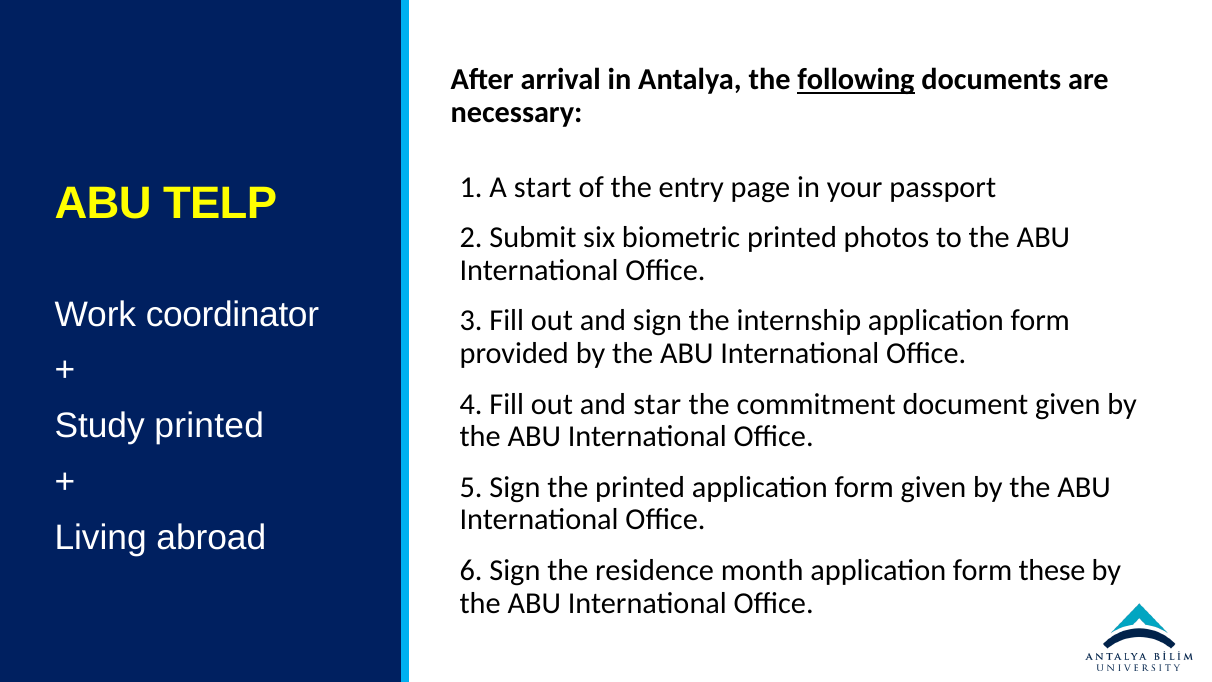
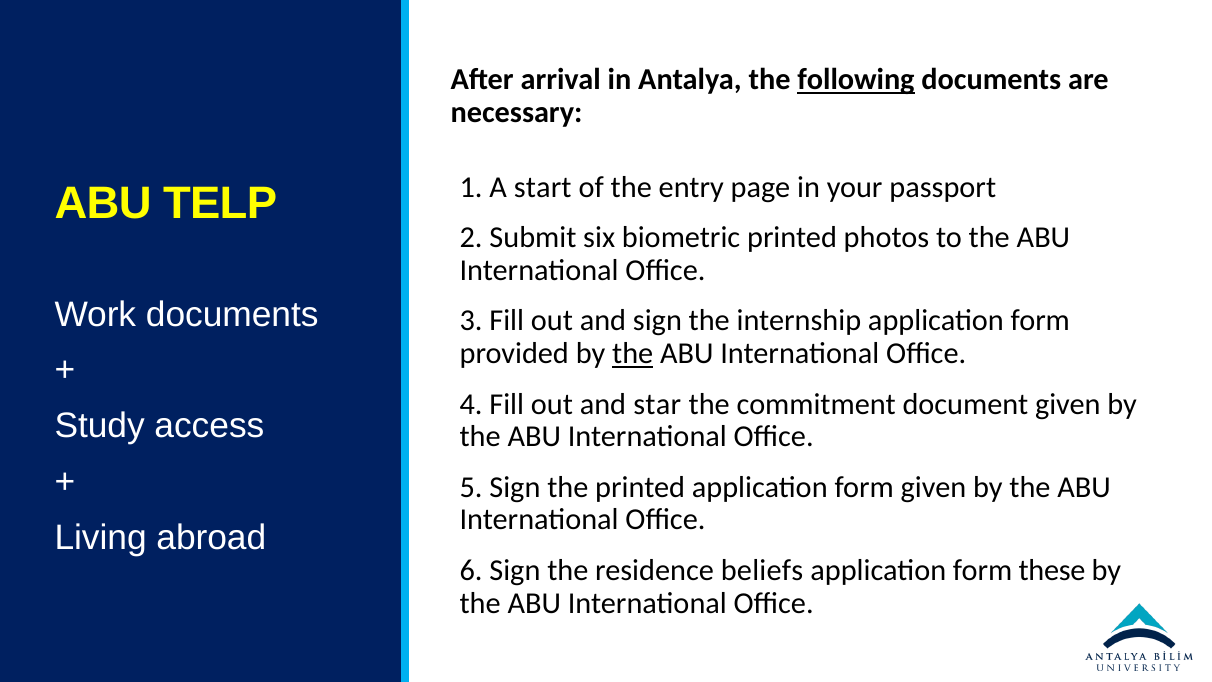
Work coordinator: coordinator -> documents (232, 314)
the underline: none -> present (633, 354)
Study printed: printed -> access (209, 426)
month: month -> beliefs (762, 570)
